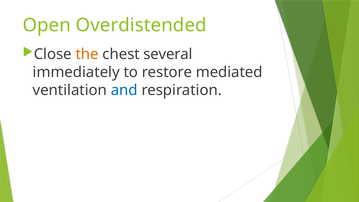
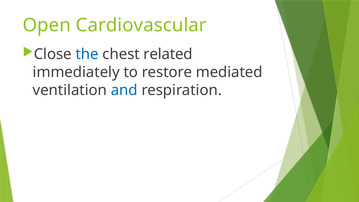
Overdistended: Overdistended -> Cardiovascular (141, 25)
the colour: orange -> blue (87, 54)
several: several -> related (168, 54)
